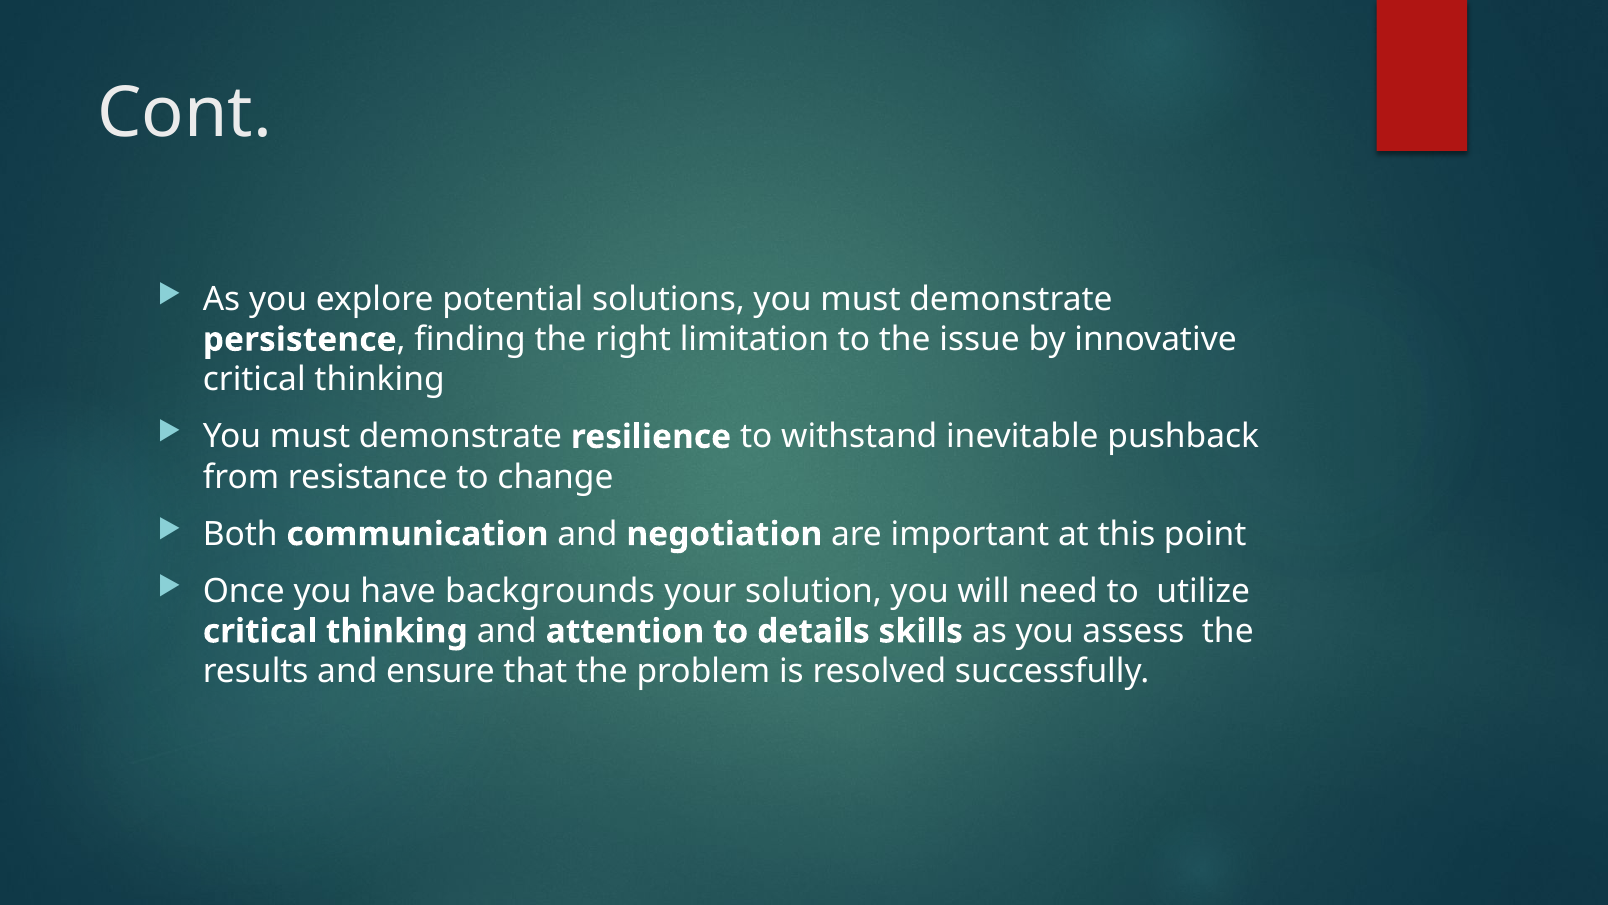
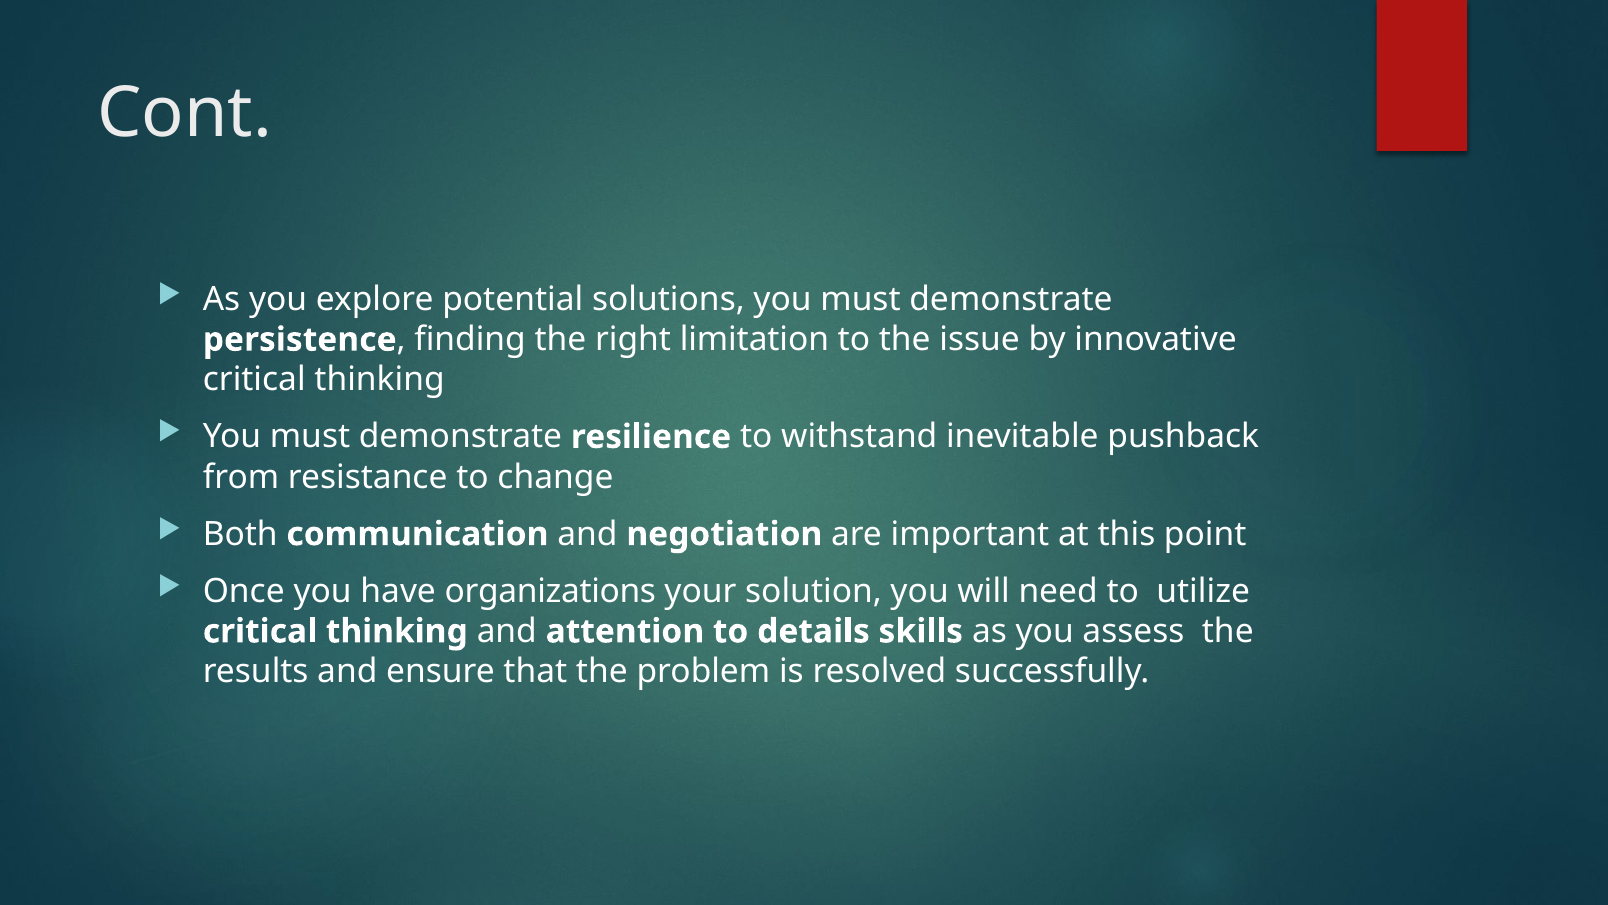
backgrounds: backgrounds -> organizations (550, 591)
